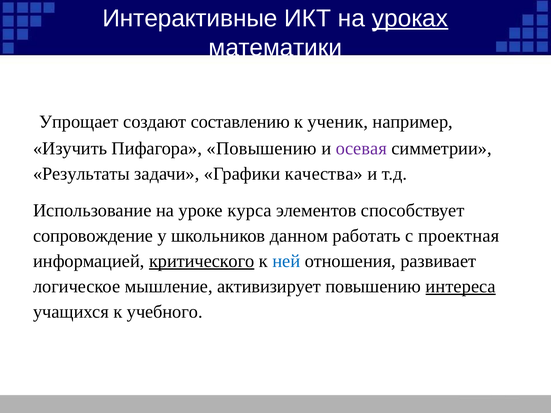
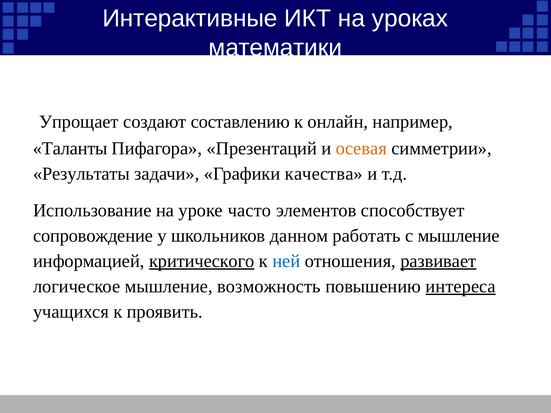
уроках underline: present -> none (410, 18)
ученик: ученик -> онлайн (338, 122)
Изучить: Изучить -> Таланты (70, 149)
Пифагора Повышению: Повышению -> Презентаций (262, 149)
осевая colour: purple -> orange (361, 149)
курса: курса -> часто (249, 211)
с проектная: проектная -> мышление (459, 236)
развивает underline: none -> present (438, 261)
активизирует: активизирует -> возможность (269, 287)
учебного: учебного -> проявить (165, 312)
